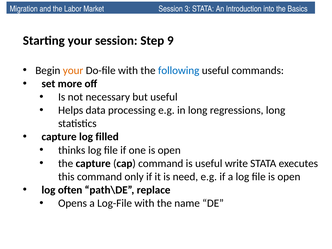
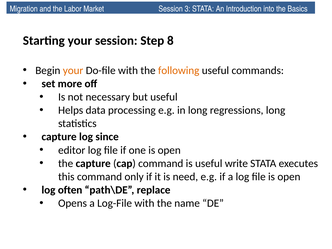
9: 9 -> 8 (170, 41)
following colour: blue -> orange (179, 70)
filled: filled -> since (107, 137)
thinks: thinks -> editor (72, 150)
